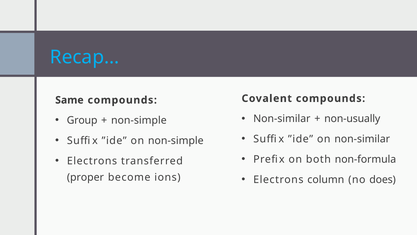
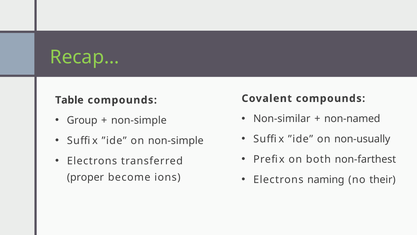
Recap… colour: light blue -> light green (84, 57)
Same: Same -> Table (69, 100)
non-usually: non-usually -> non-named (352, 119)
on non-similar: non-similar -> non-usually (362, 139)
non-formula: non-formula -> non-farthest (365, 159)
column: column -> naming (326, 179)
does: does -> their (383, 179)
